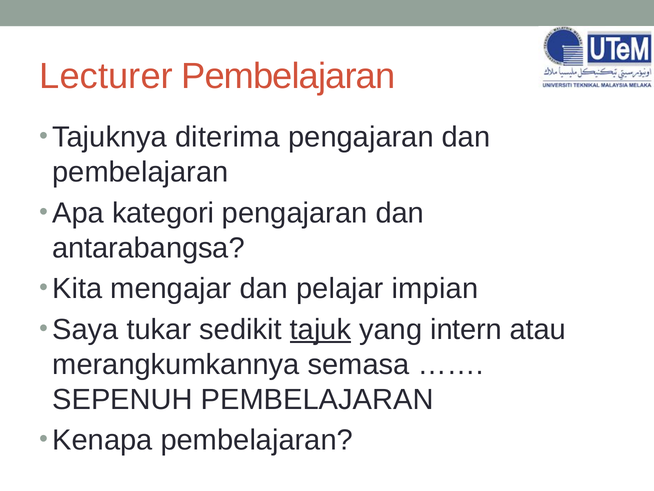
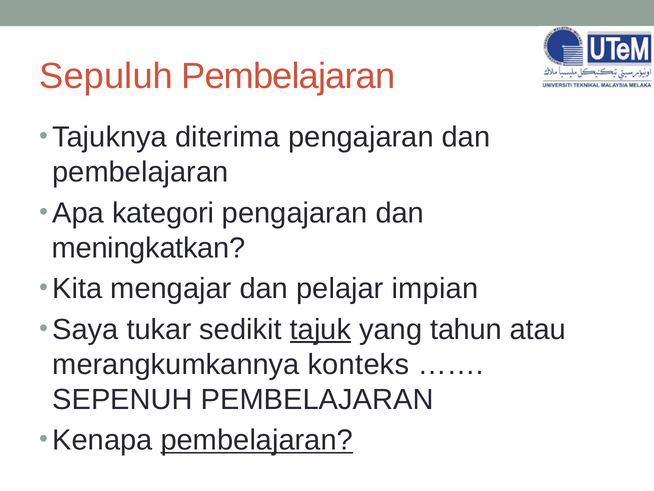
Lecturer: Lecturer -> Sepuluh (106, 76)
antarabangsa: antarabangsa -> meningkatkan (149, 248)
intern: intern -> tahun (466, 329)
semasa: semasa -> konteks (358, 364)
pembelajaran underline: none -> present (257, 440)
